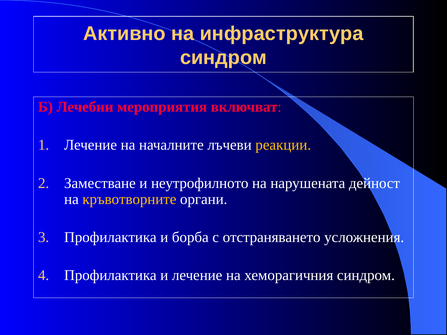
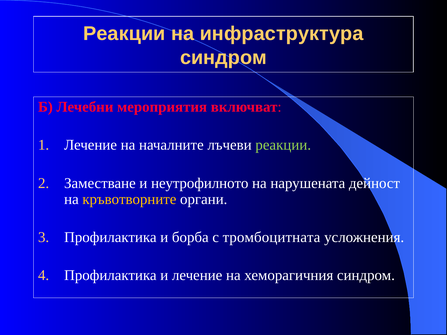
Активно: Активно -> Реакции (124, 34)
реакции colour: yellow -> light green (283, 145)
отстраняването: отстраняването -> тромбоцитната (272, 237)
